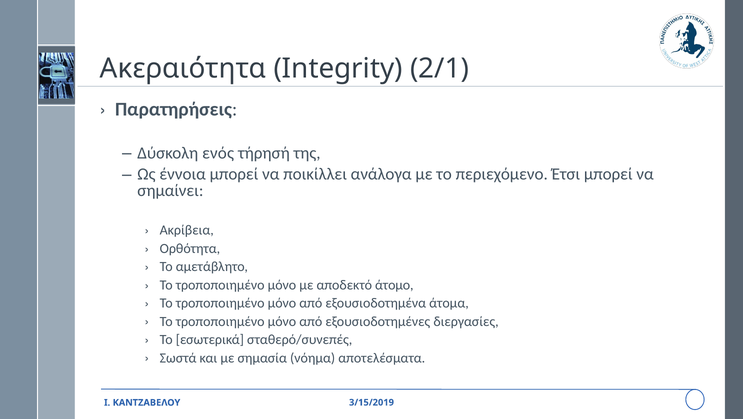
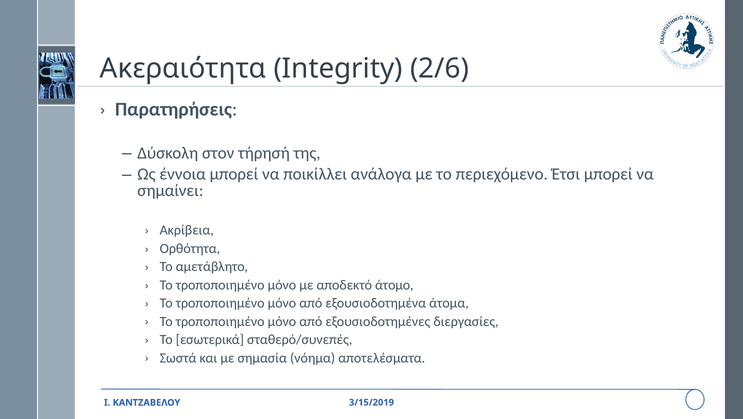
2/1: 2/1 -> 2/6 (440, 68)
ενός: ενός -> στον (218, 153)
